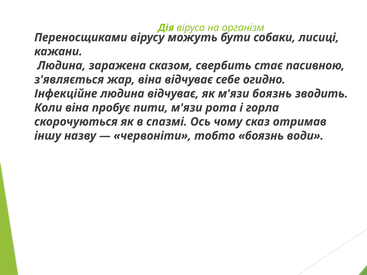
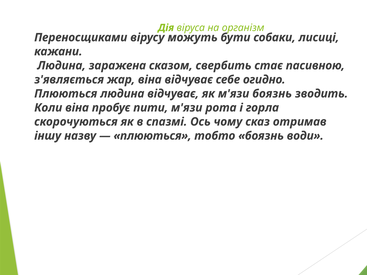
Інфекційне: Інфекційне -> Плюються (66, 94)
червоніти: червоніти -> плюються (152, 136)
